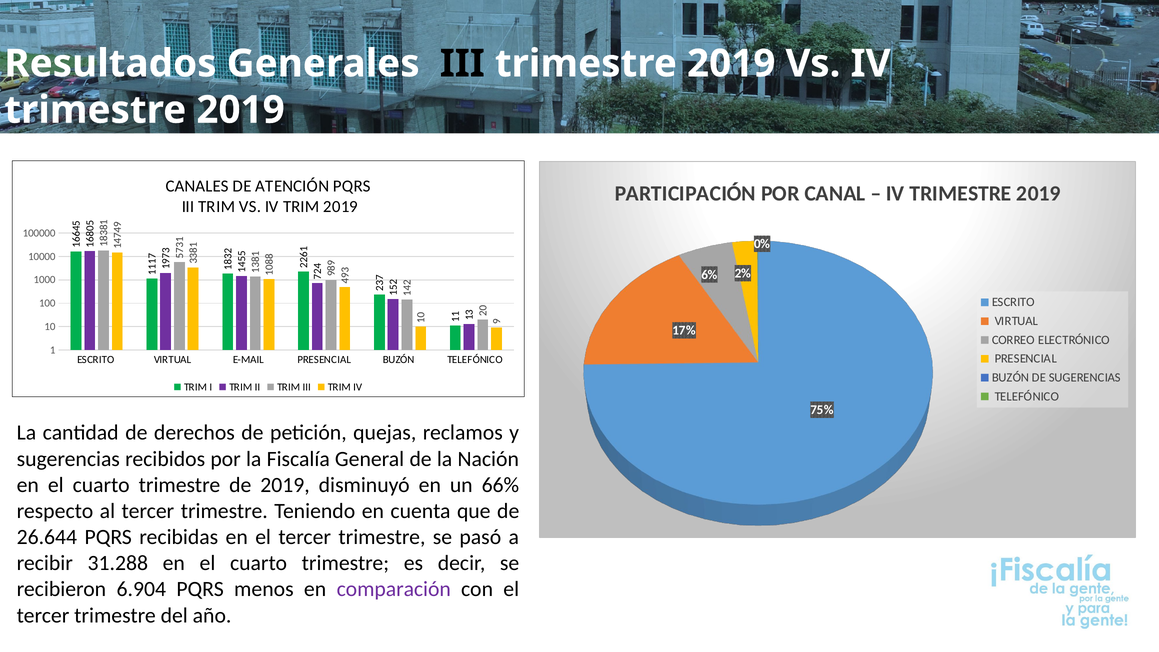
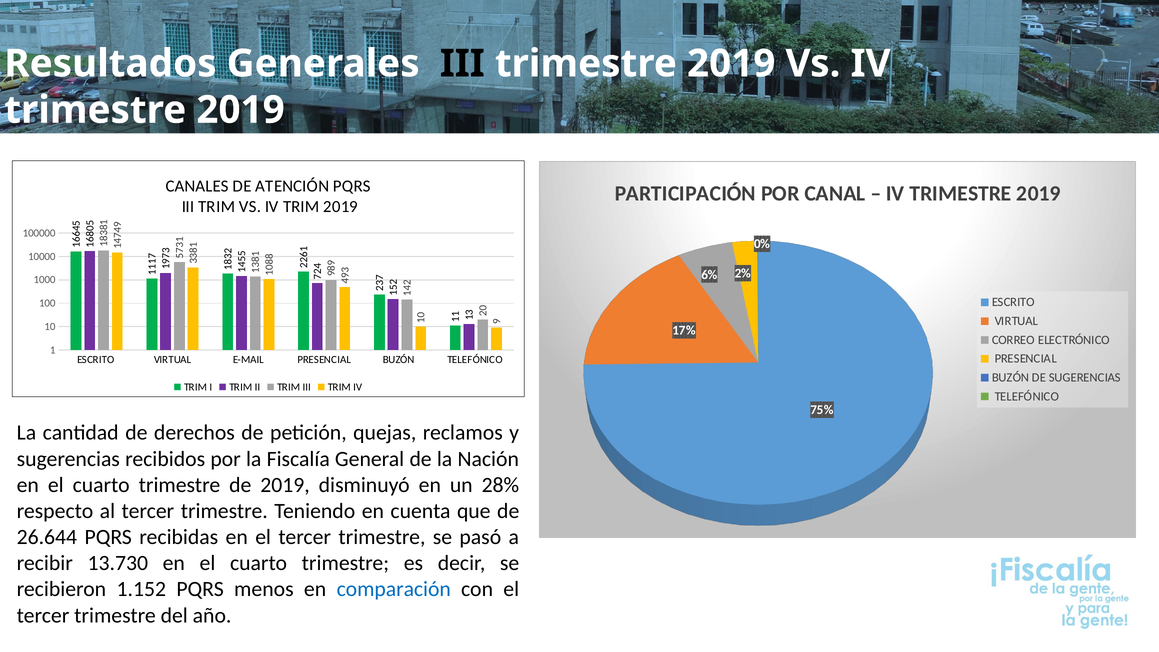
66%: 66% -> 28% (500, 485)
31.288: 31.288 -> 13.730 (118, 563)
6.904: 6.904 -> 1.152 (141, 589)
comparación colour: purple -> blue (394, 589)
